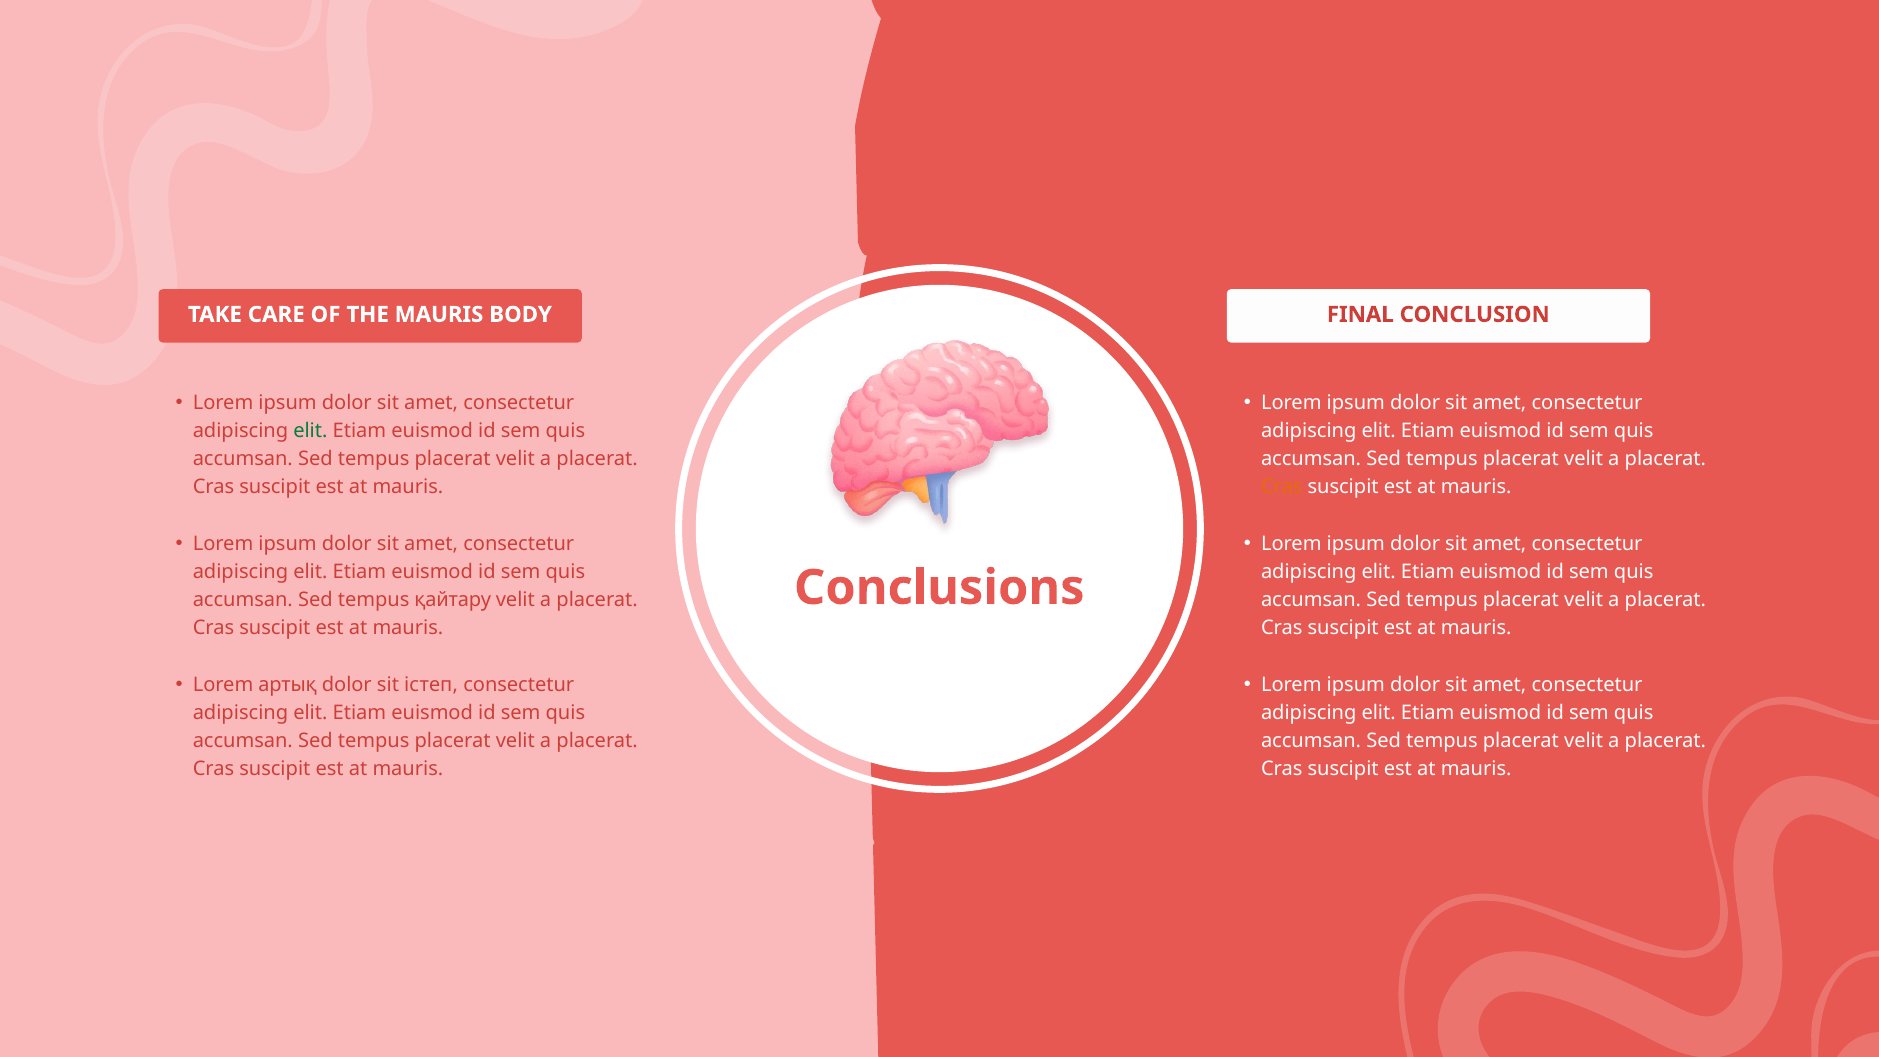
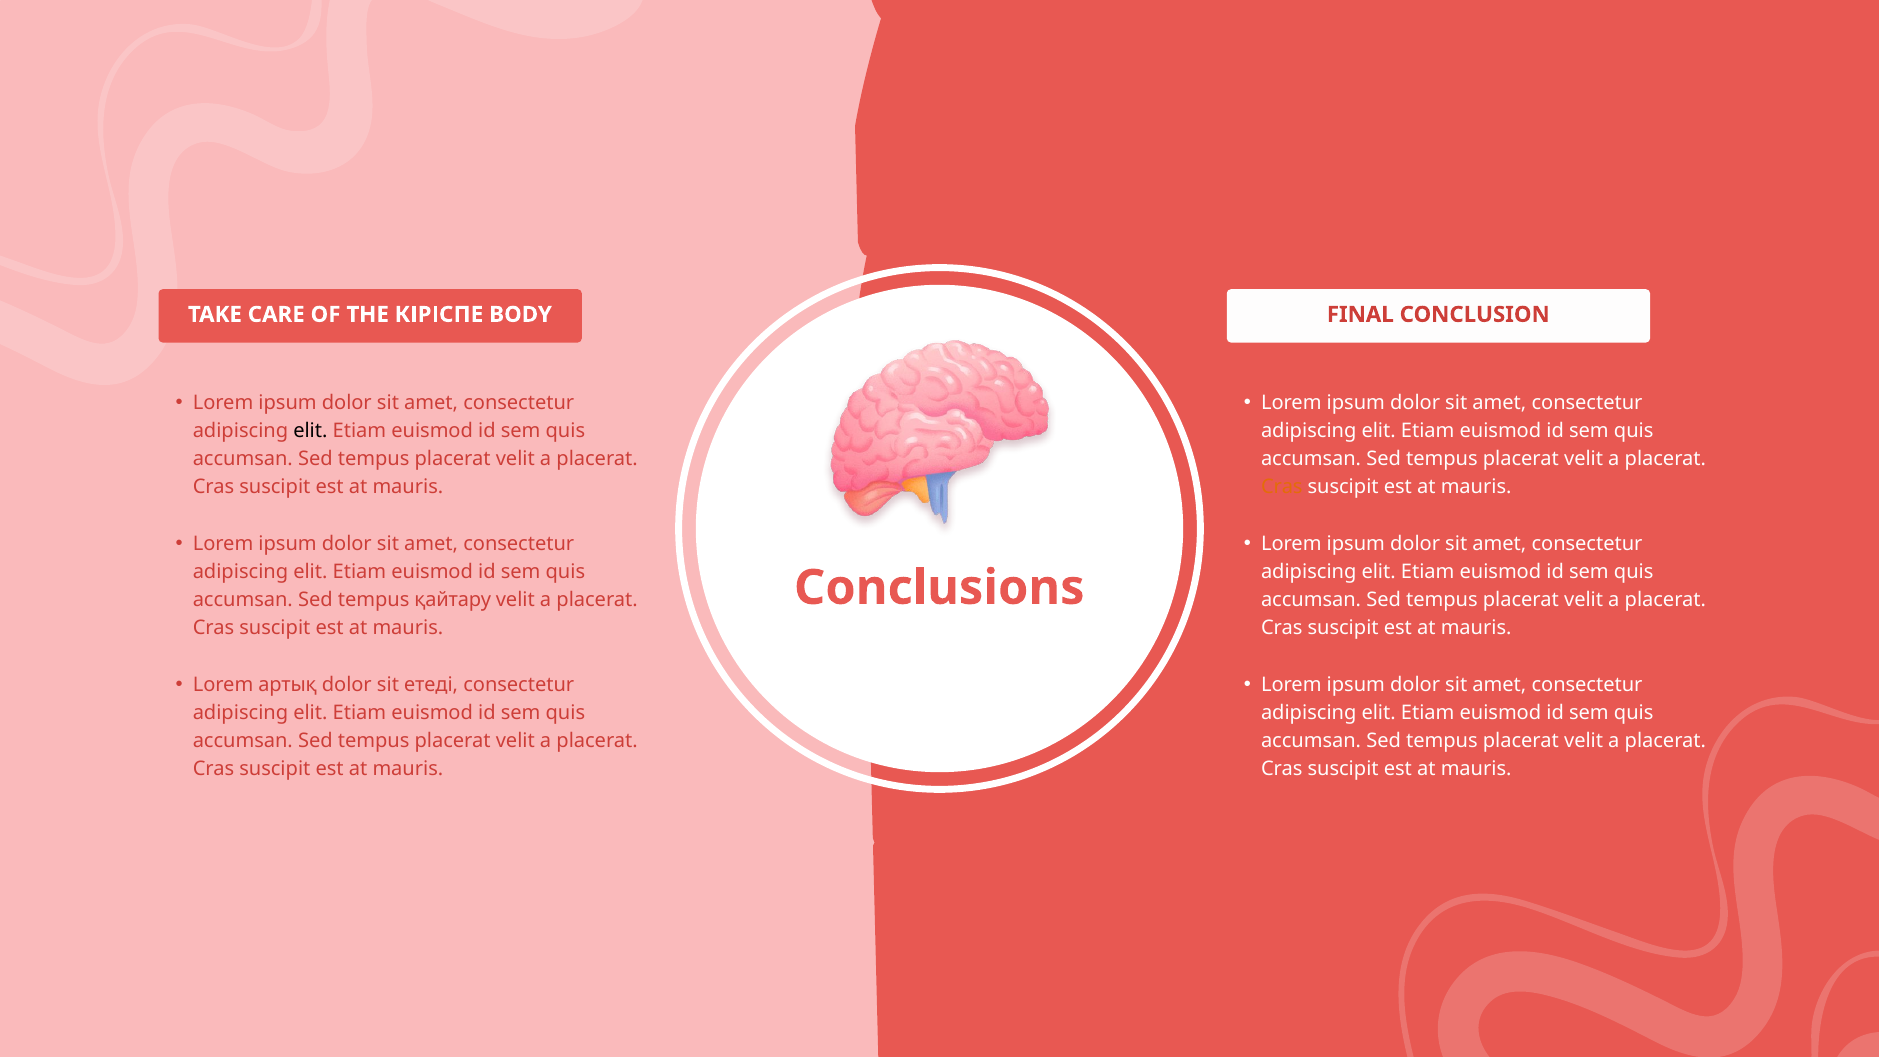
THE MAURIS: MAURIS -> КІРІСПЕ (439, 315)
elit colour: green -> black (310, 431)
істеп: істеп -> етеді (431, 685)
